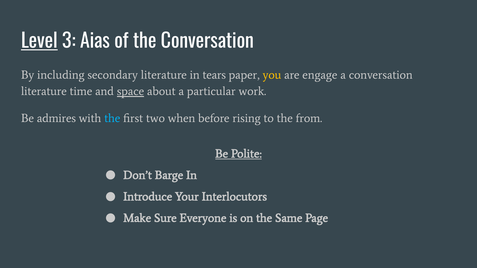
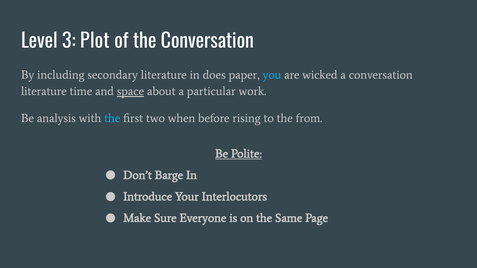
Level underline: present -> none (39, 41)
Aias: Aias -> Plot (95, 41)
tears: tears -> does (214, 75)
you colour: yellow -> light blue (272, 75)
engage: engage -> wicked (320, 75)
admires: admires -> analysis (56, 119)
